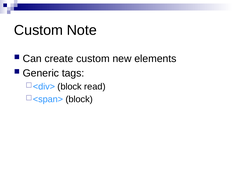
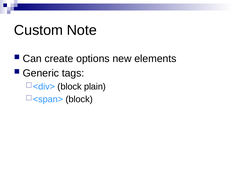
create custom: custom -> options (93, 59)
read: read -> plain (95, 86)
